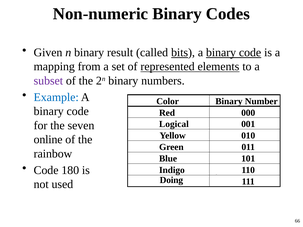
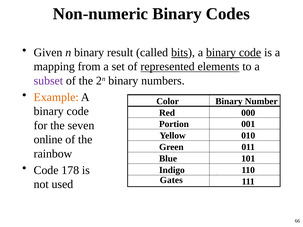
Example colour: blue -> orange (56, 97)
Logical: Logical -> Portion (174, 124)
180: 180 -> 178 (70, 170)
Doing: Doing -> Gates (171, 180)
